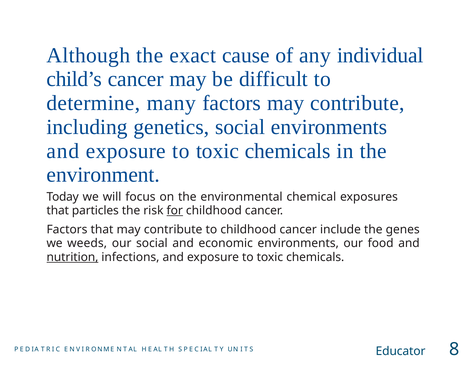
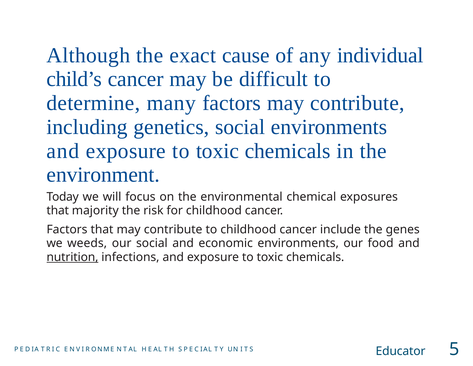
particles: particles -> majority (95, 210)
for underline: present -> none (175, 210)
8: 8 -> 5 (454, 349)
